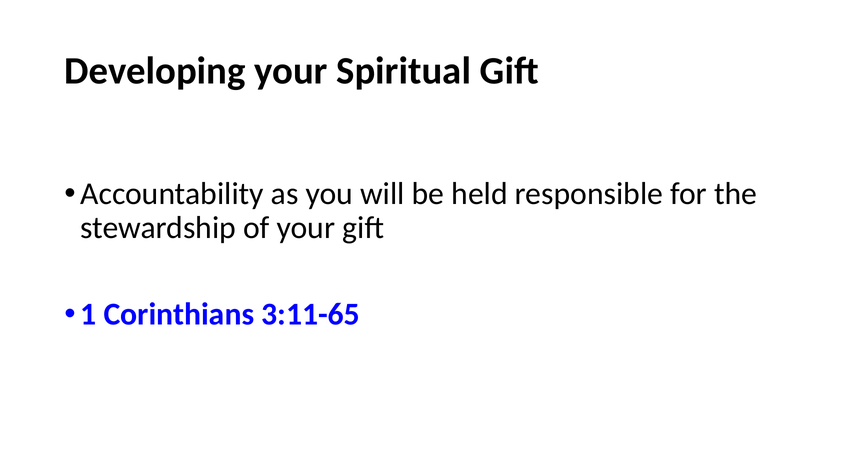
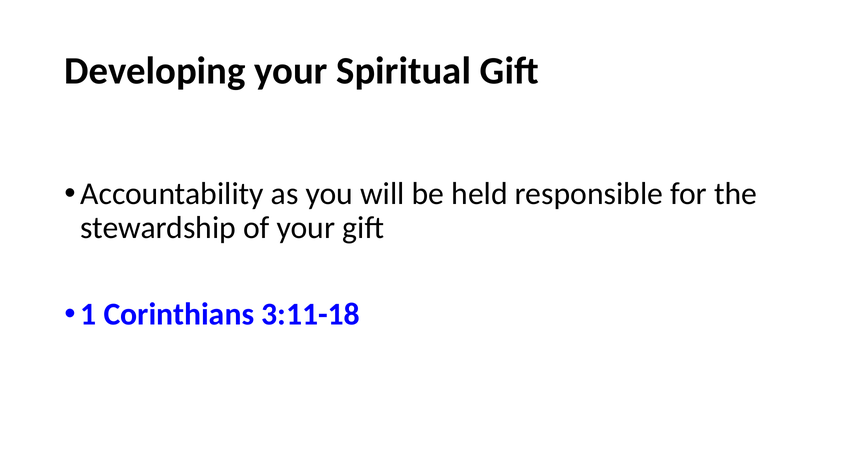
3:11-65: 3:11-65 -> 3:11-18 (311, 314)
